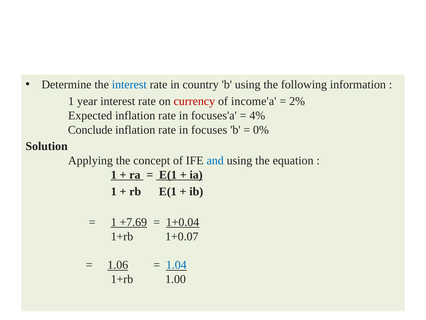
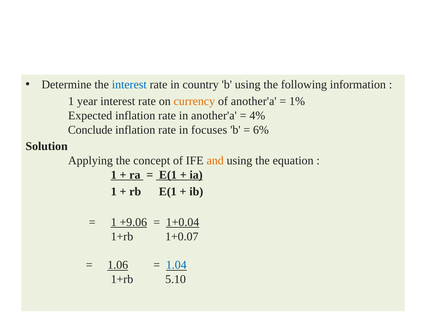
currency colour: red -> orange (194, 101)
of income'a: income'a -> another'a (254, 101)
2%: 2% -> 1% (297, 101)
in focuses'a: focuses'a -> another'a (214, 115)
0%: 0% -> 6% (261, 130)
and colour: blue -> orange (215, 160)
+7.69: +7.69 -> +9.06 (133, 222)
1.00: 1.00 -> 5.10 (176, 279)
